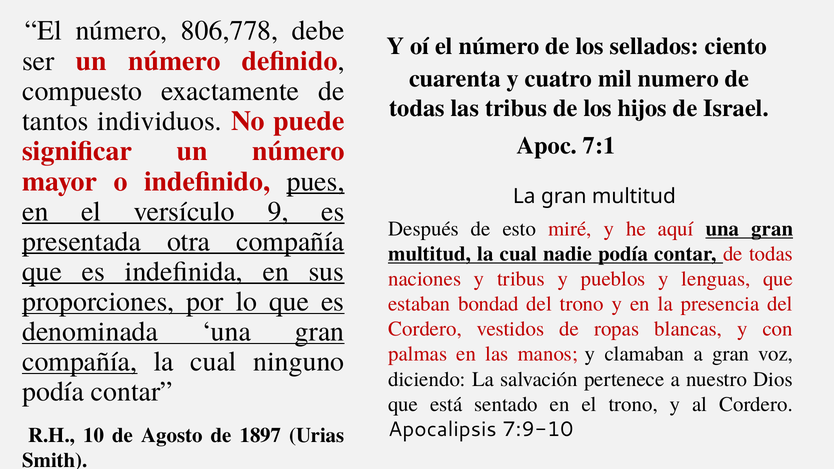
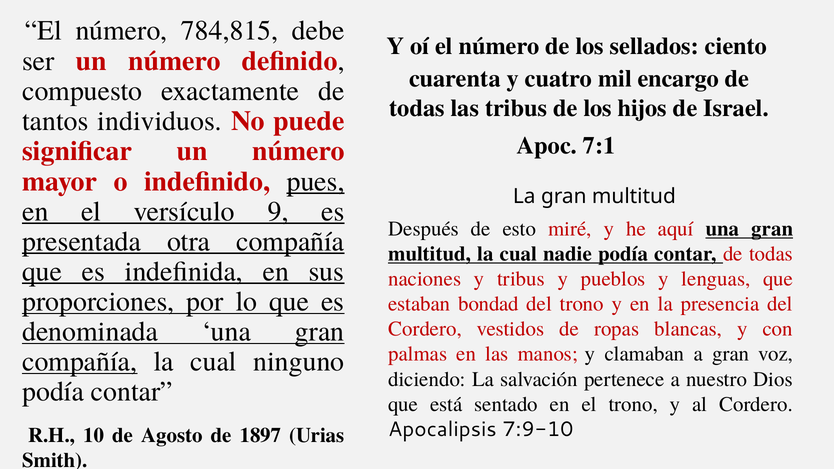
806,778: 806,778 -> 784,815 (230, 30)
numero: numero -> encargo (678, 79)
